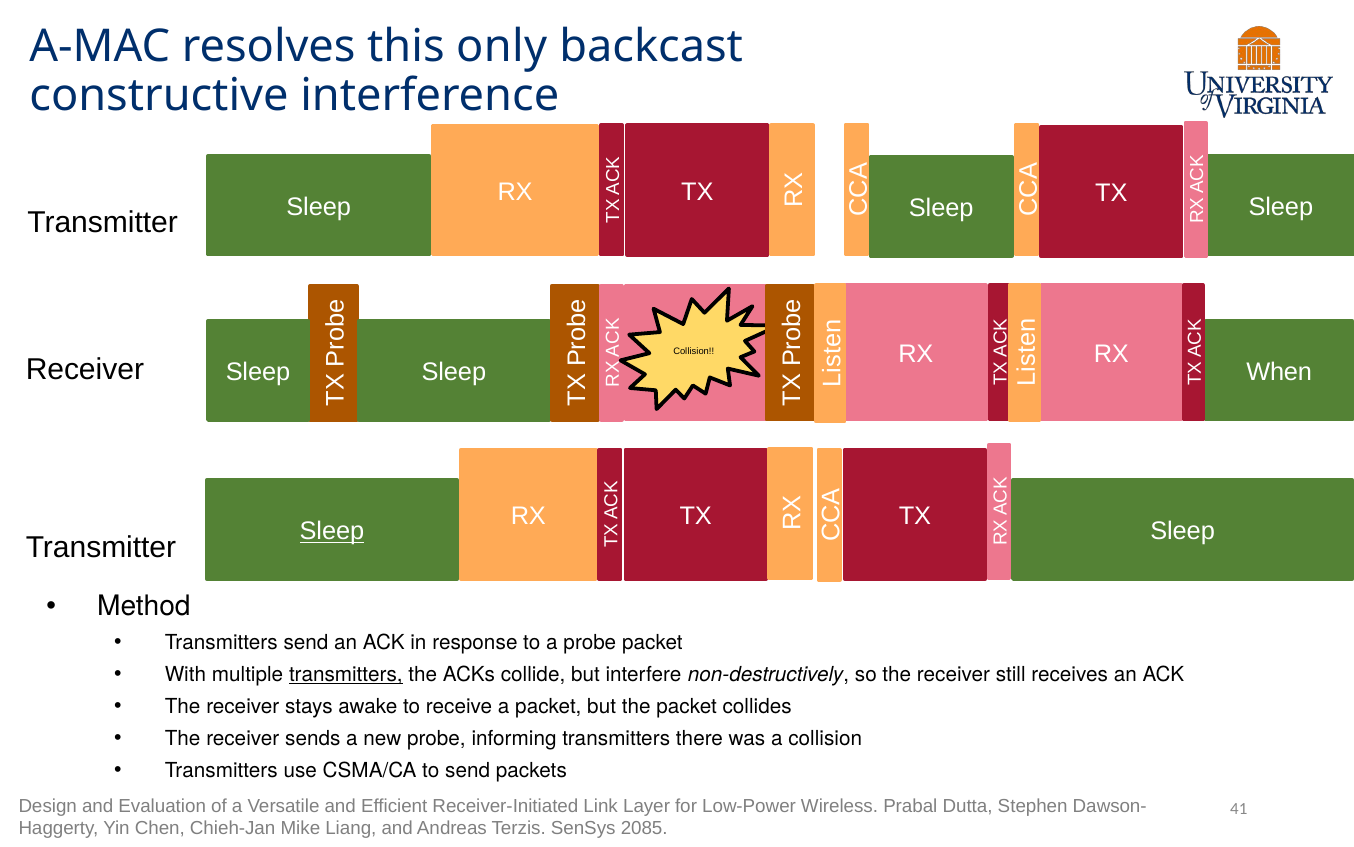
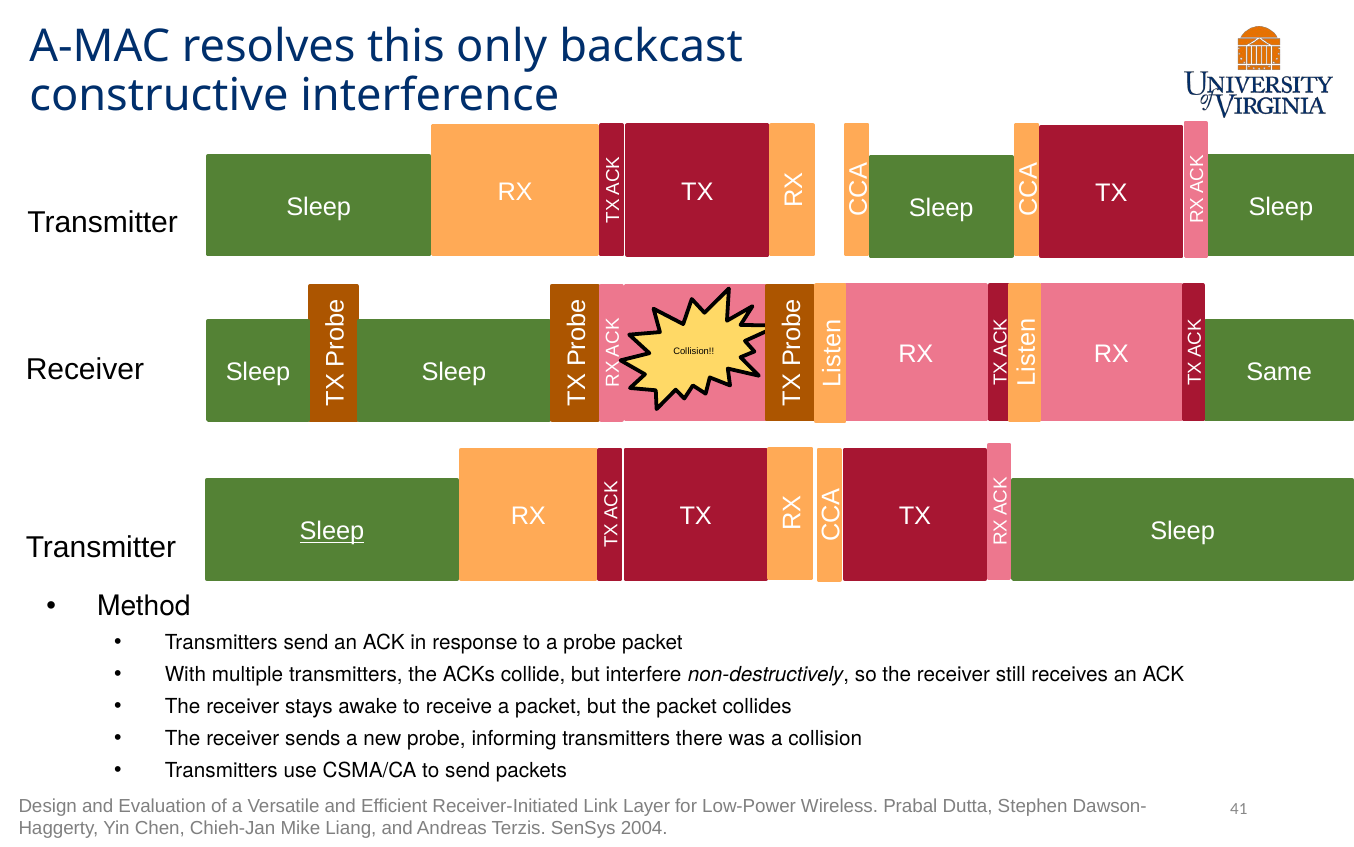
When: When -> Same (1279, 372)
transmitters underline: present -> none (346, 674)
2085: 2085 -> 2004 (644, 828)
